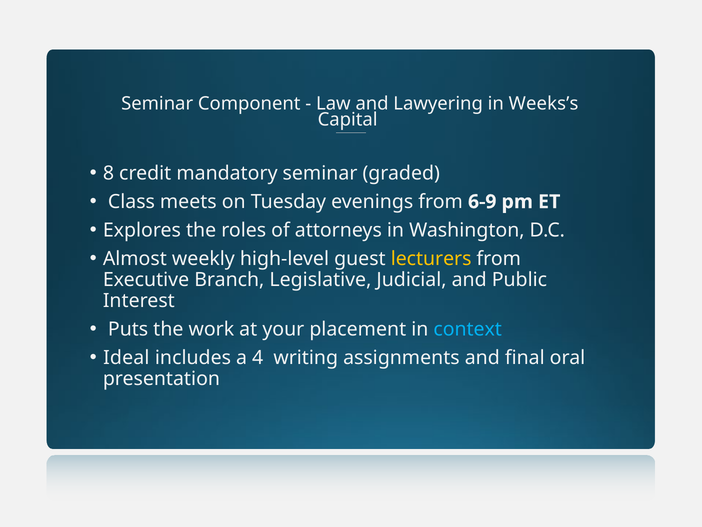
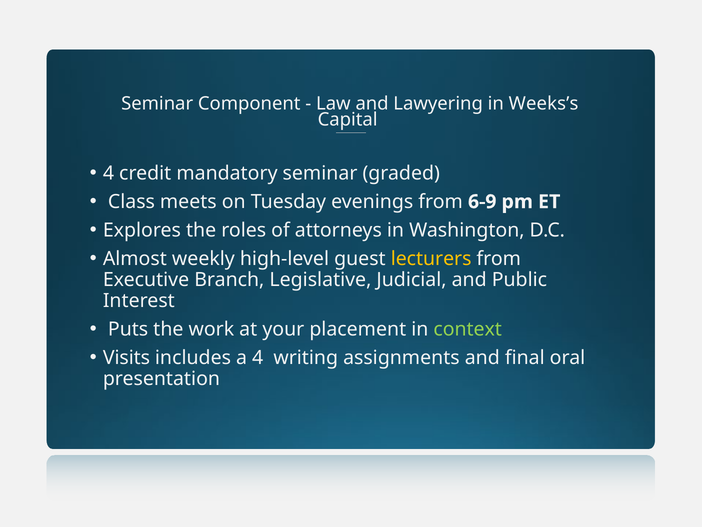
8: 8 -> 4 (109, 173)
context colour: light blue -> light green (468, 329)
Ideal: Ideal -> Visits (126, 357)
